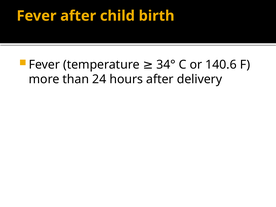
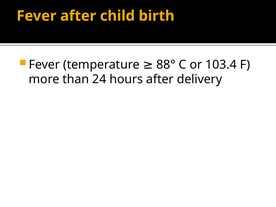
34°: 34° -> 88° (166, 65)
140.6: 140.6 -> 103.4 (221, 65)
